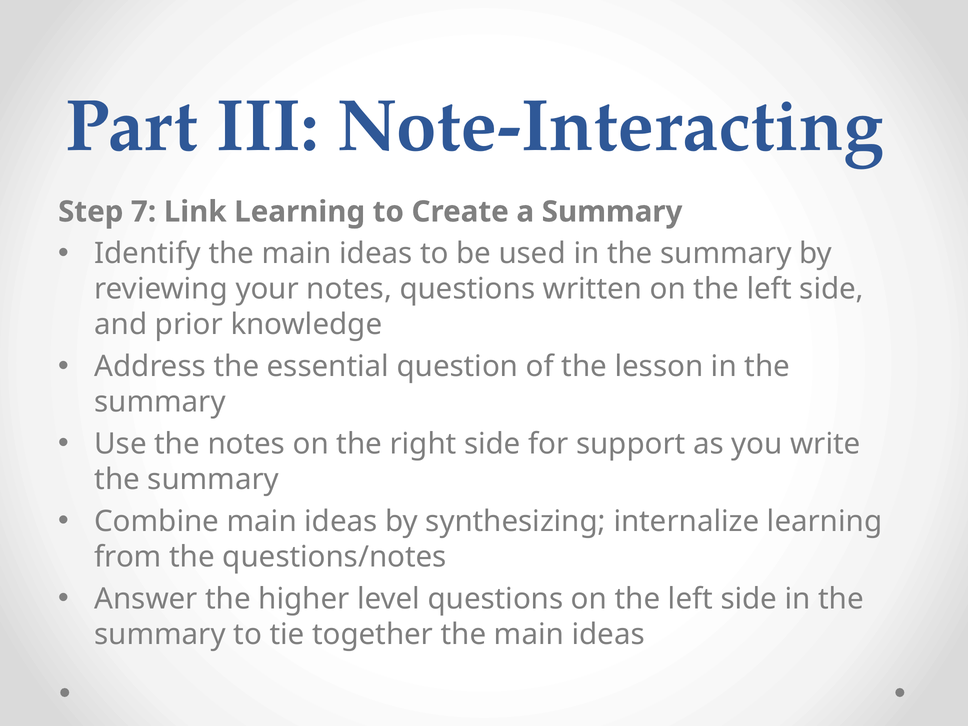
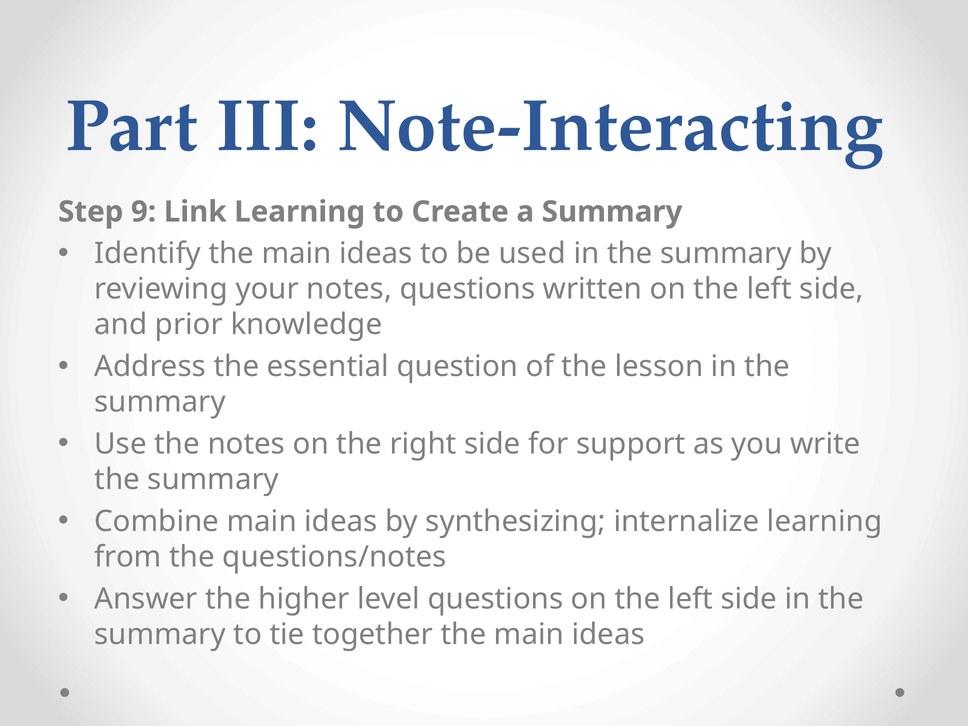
7: 7 -> 9 (144, 212)
